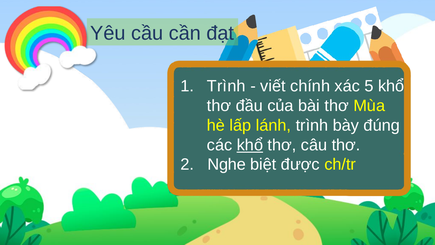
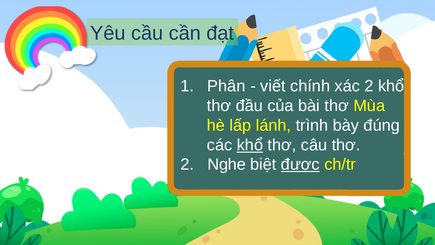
Trình: Trình -> Phân (226, 86)
xác 5: 5 -> 2 (369, 86)
được underline: none -> present (300, 164)
